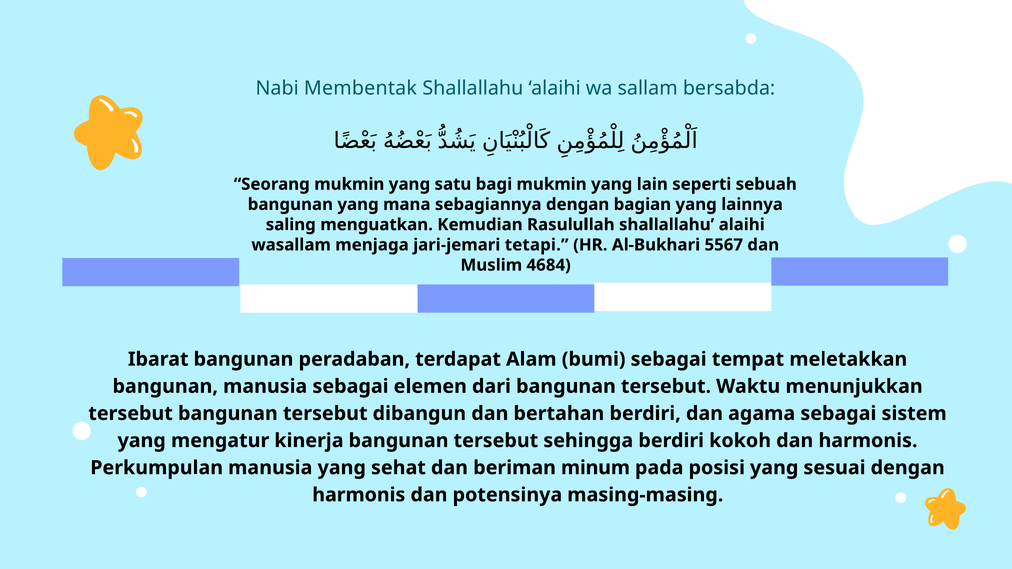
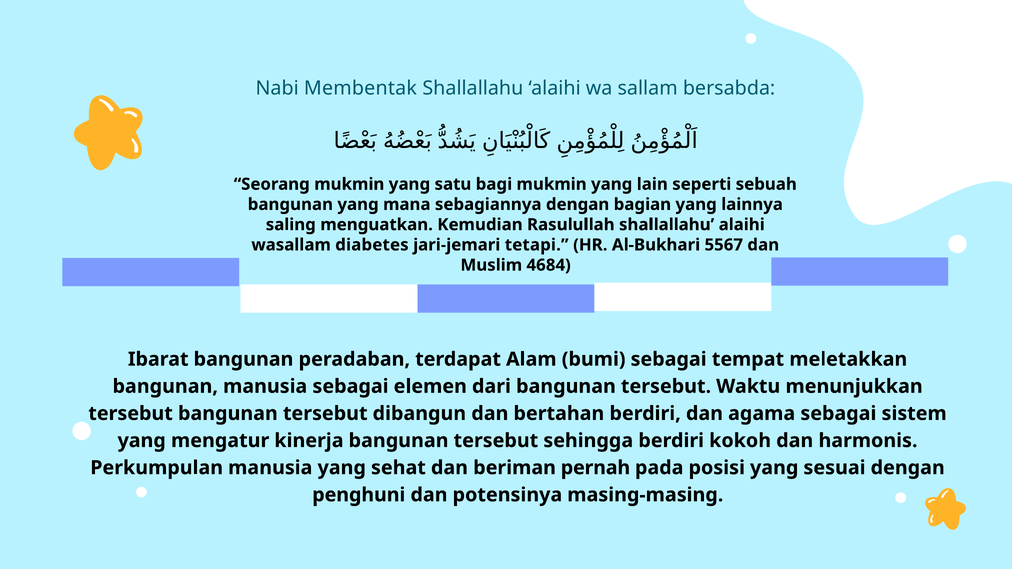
menjaga: menjaga -> diabetes (372, 245)
minum: minum -> pernah (595, 468)
harmonis: harmonis -> penghuni (359, 495)
